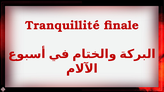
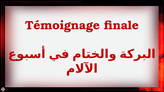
Tranquillité: Tranquillité -> Témoignage (62, 25)
